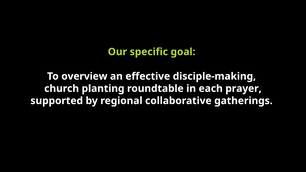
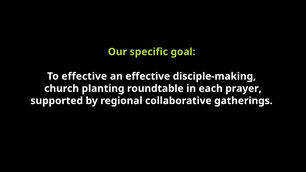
To overview: overview -> effective (84, 76)
